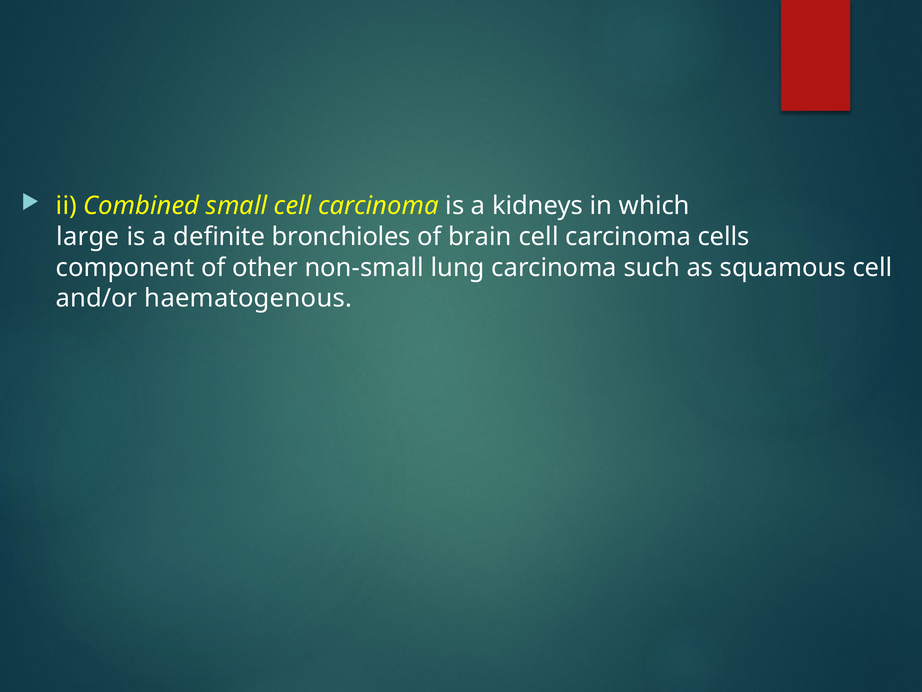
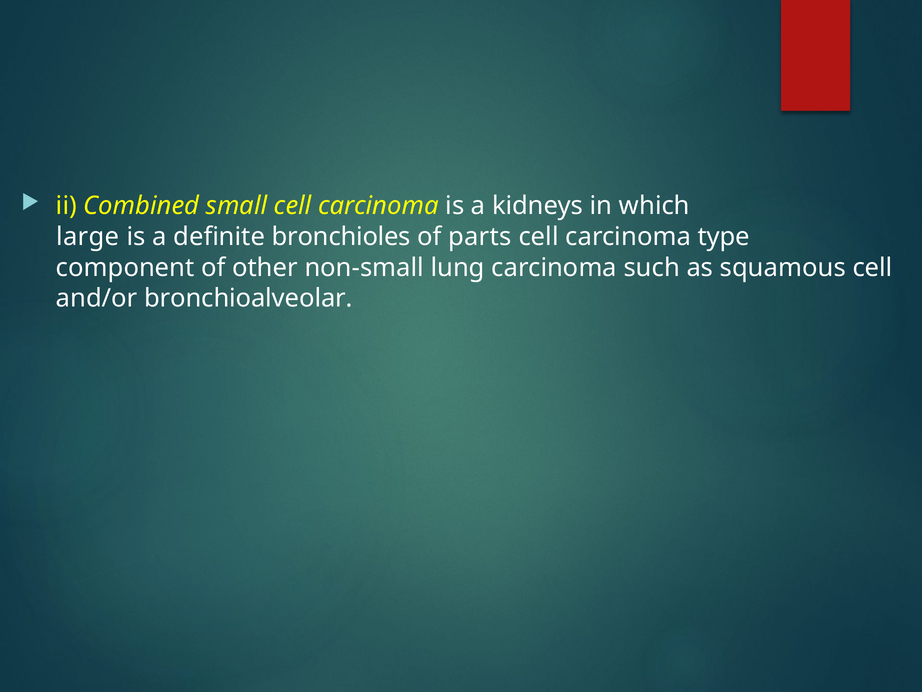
brain: brain -> parts (480, 237)
cells: cells -> type (724, 237)
haematogenous: haematogenous -> bronchioalveolar (248, 298)
